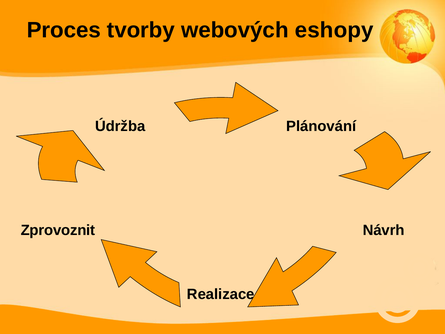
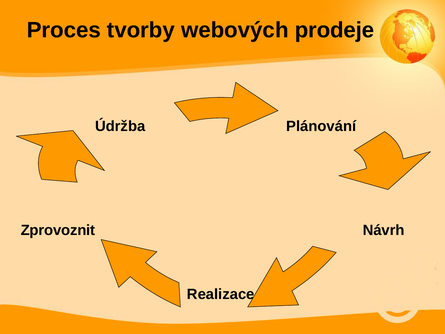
eshopy: eshopy -> prodeje (334, 30)
